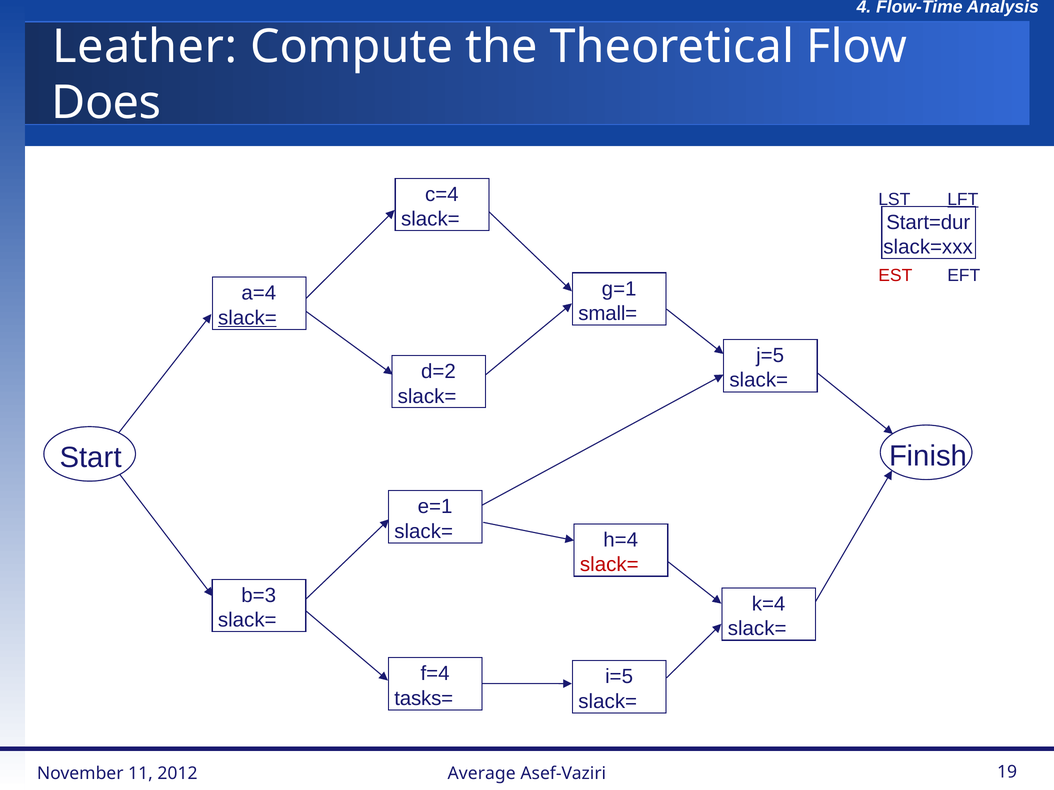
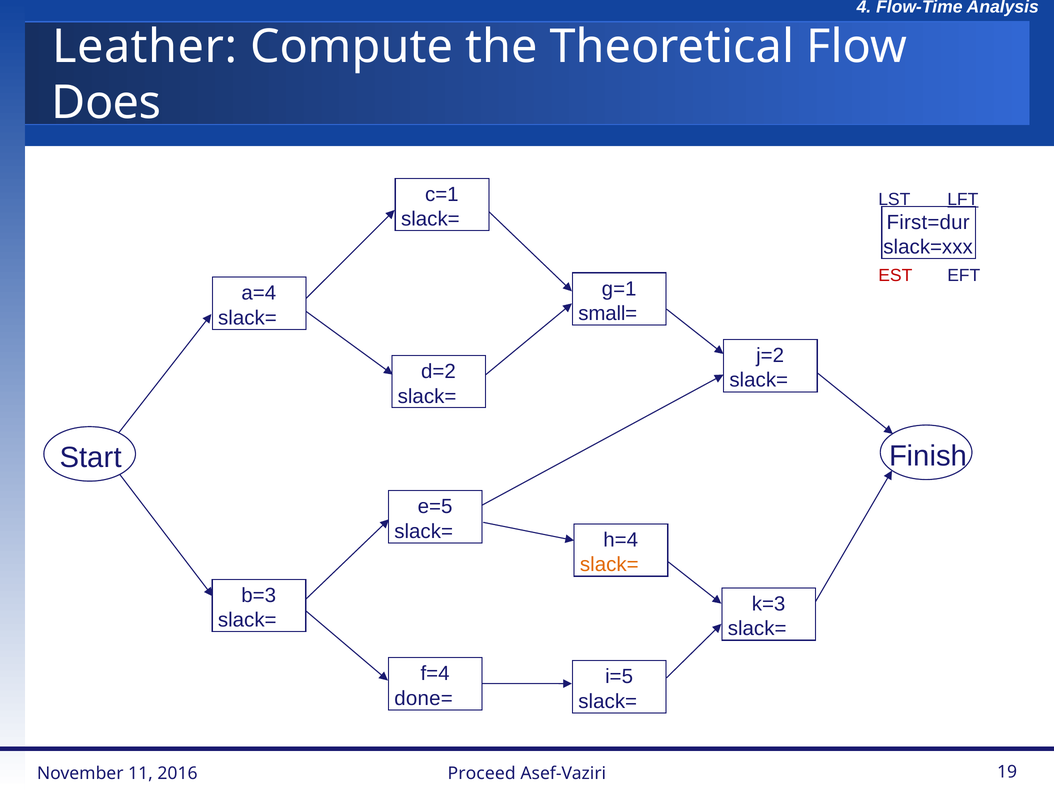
c=4: c=4 -> c=1 (442, 195)
Start=dur: Start=dur -> First=dur (928, 223)
slack= underline: present -> none (247, 318)
j=5: j=5 -> j=2 (770, 356)
e=1: e=1 -> e=5 (435, 507)
slack= colour: red -> orange (609, 565)
k=4: k=4 -> k=3 (769, 604)
tasks=: tasks= -> done= (424, 699)
2012: 2012 -> 2016 (177, 774)
Average: Average -> Proceed (482, 774)
